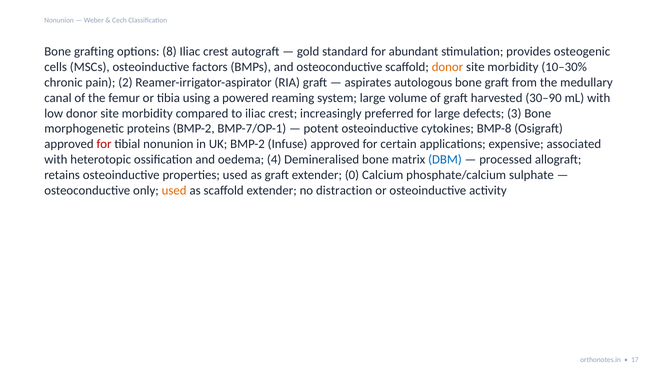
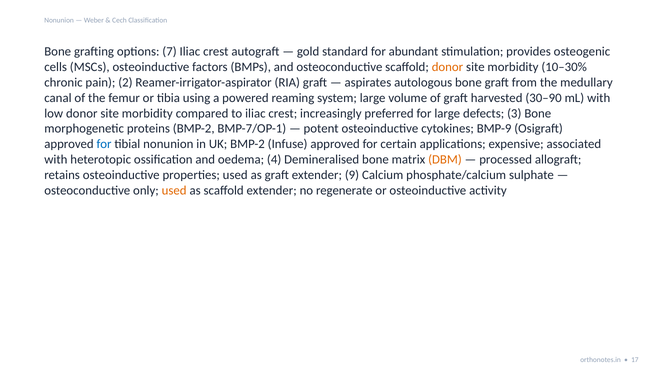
8: 8 -> 7 (170, 52)
BMP-8: BMP-8 -> BMP-9 (494, 129)
for colour: red -> blue (104, 144)
DBM colour: blue -> orange (445, 159)
0: 0 -> 9 (352, 175)
distraction: distraction -> regenerate (344, 190)
